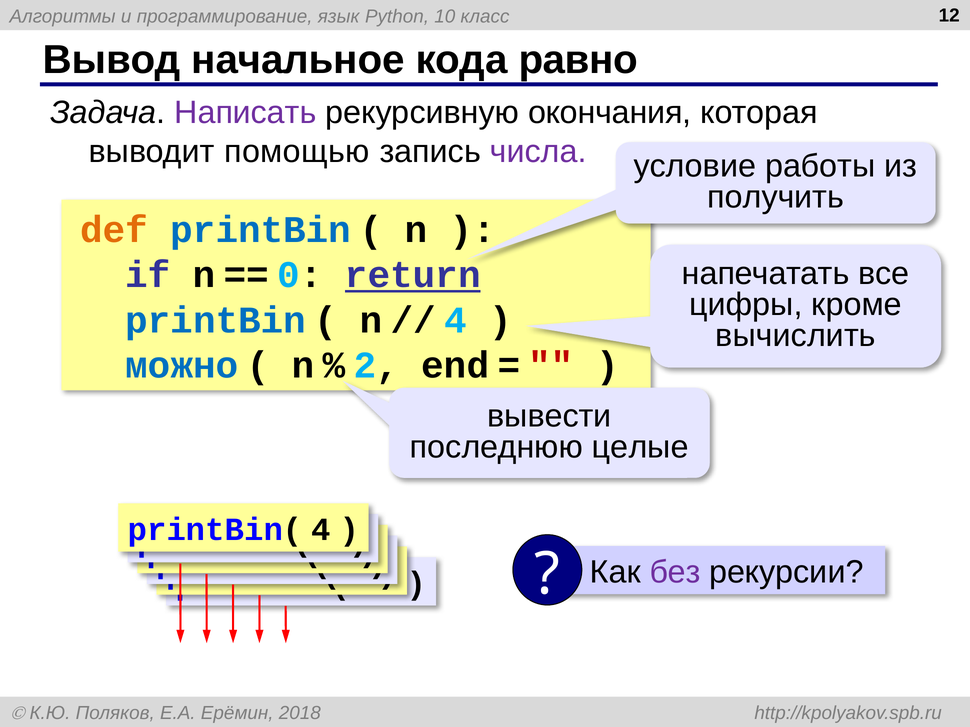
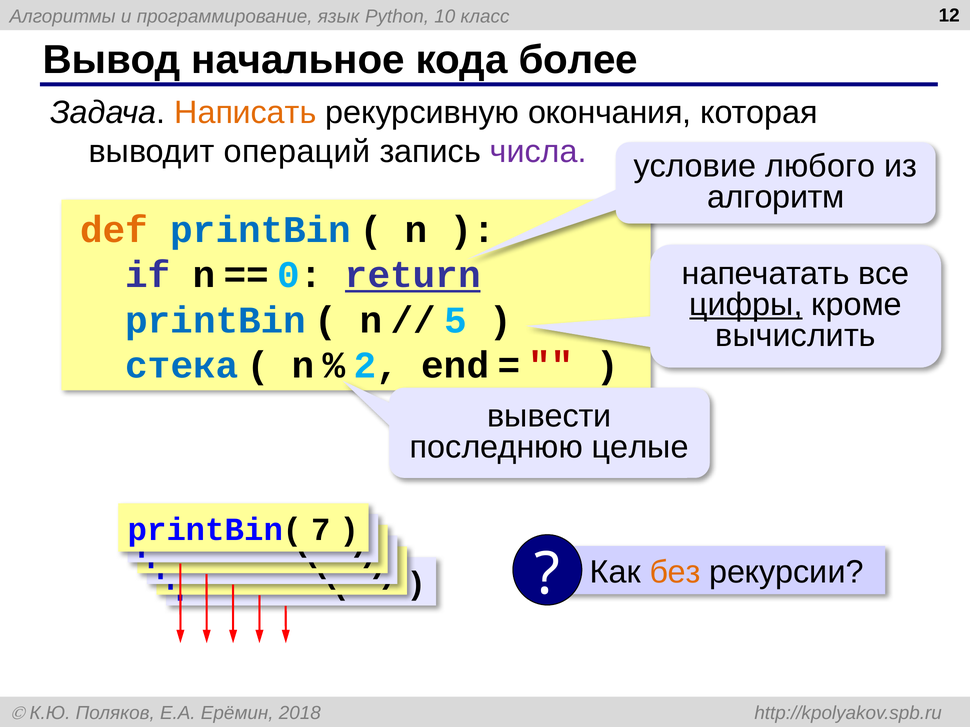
равно: равно -> более (578, 60)
Написать colour: purple -> orange (245, 113)
помощью: помощью -> операций (297, 151)
работы: работы -> любого (820, 166)
получить: получить -> алгоритм (776, 197)
цифры underline: none -> present (746, 305)
4: 4 -> 5 (455, 320)
можно: можно -> стека (182, 366)
4: 4 -> 7 (321, 530)
без colour: purple -> orange (675, 573)
